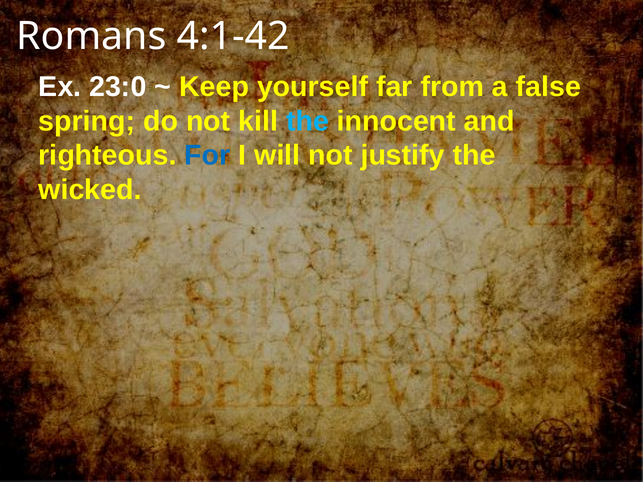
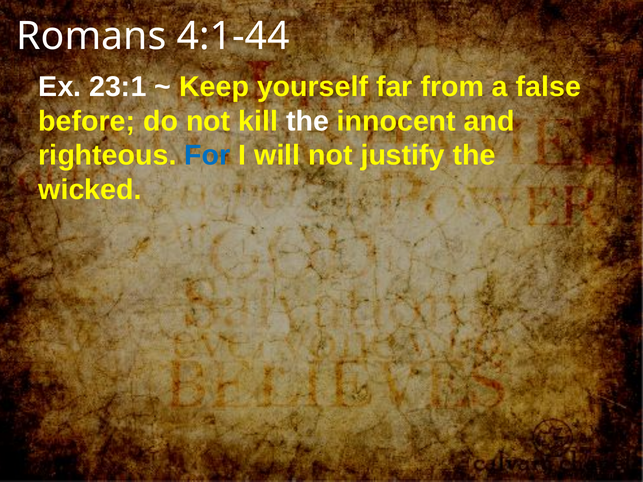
4:1-42: 4:1-42 -> 4:1-44 (233, 36)
23:0: 23:0 -> 23:1 (118, 87)
spring: spring -> before (87, 121)
the colour: light blue -> white (307, 121)
